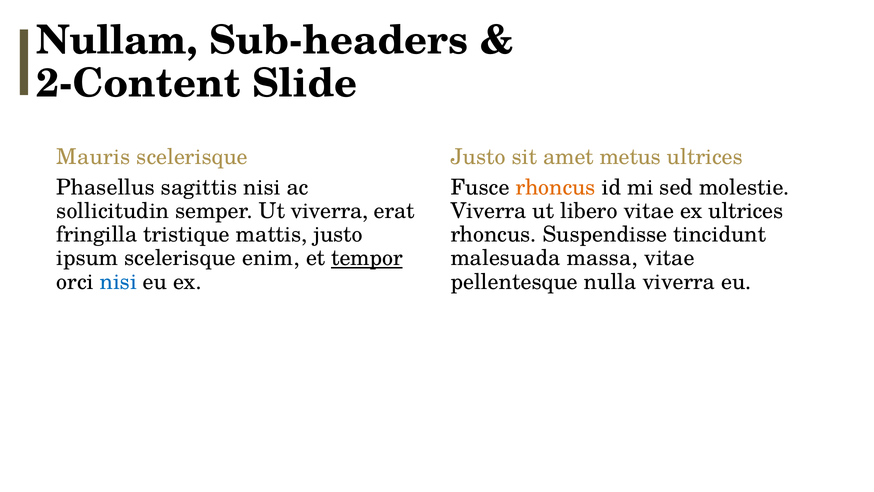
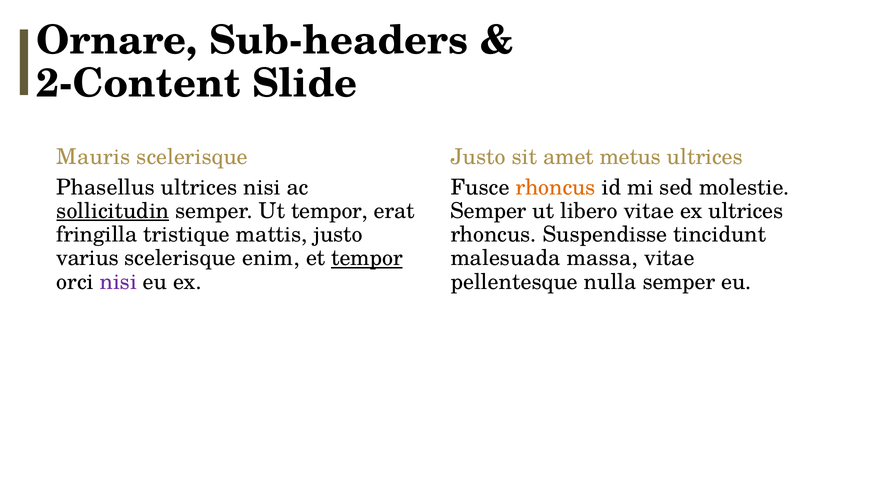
Nullam: Nullam -> Ornare (117, 40)
Phasellus sagittis: sagittis -> ultrices (199, 187)
sollicitudin underline: none -> present (113, 211)
Ut viverra: viverra -> tempor (329, 211)
Viverra: Viverra -> Semper (489, 211)
ipsum: ipsum -> varius (87, 258)
nisi colour: blue -> purple (118, 282)
nulla viverra: viverra -> semper (679, 282)
